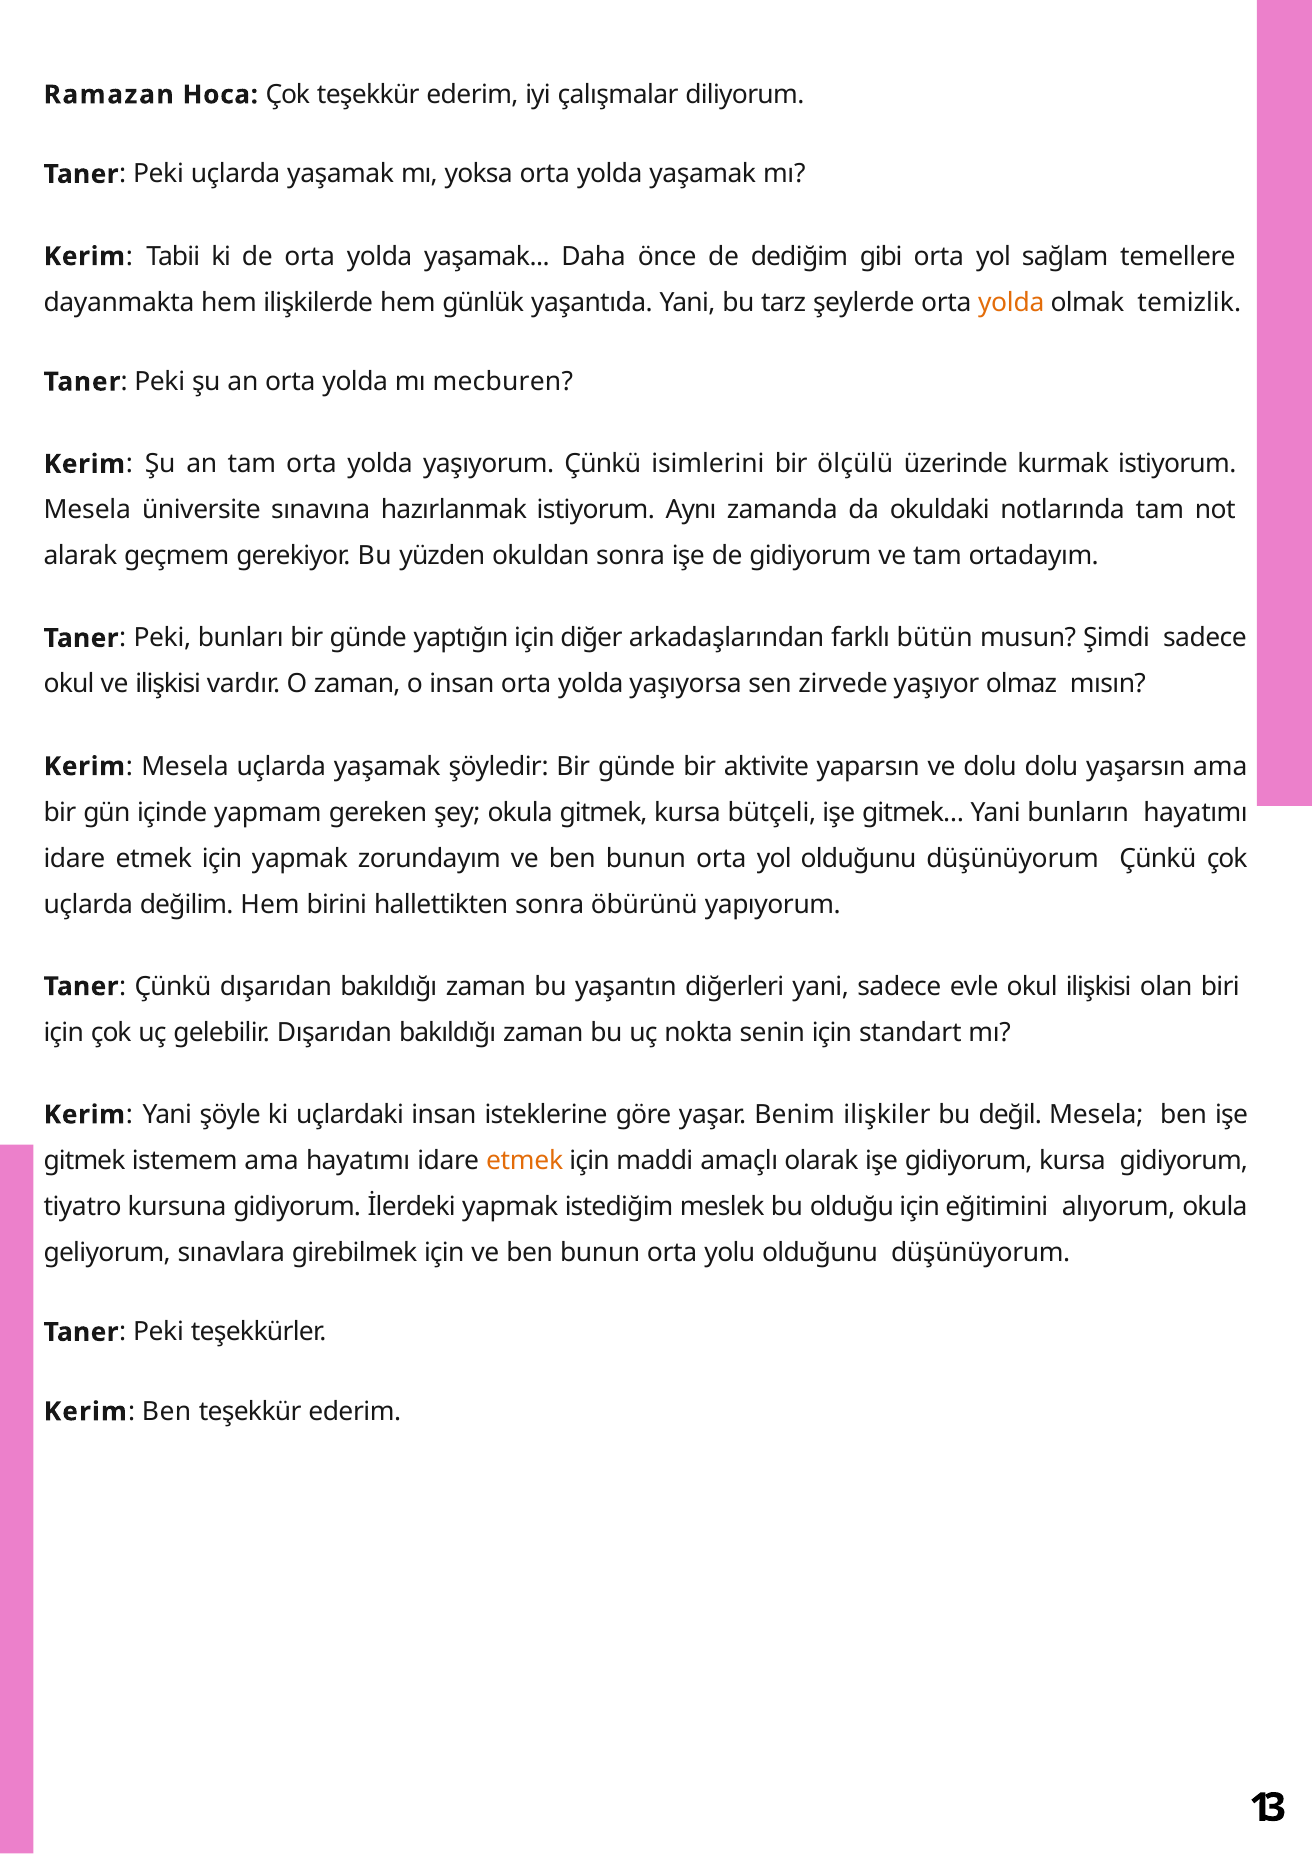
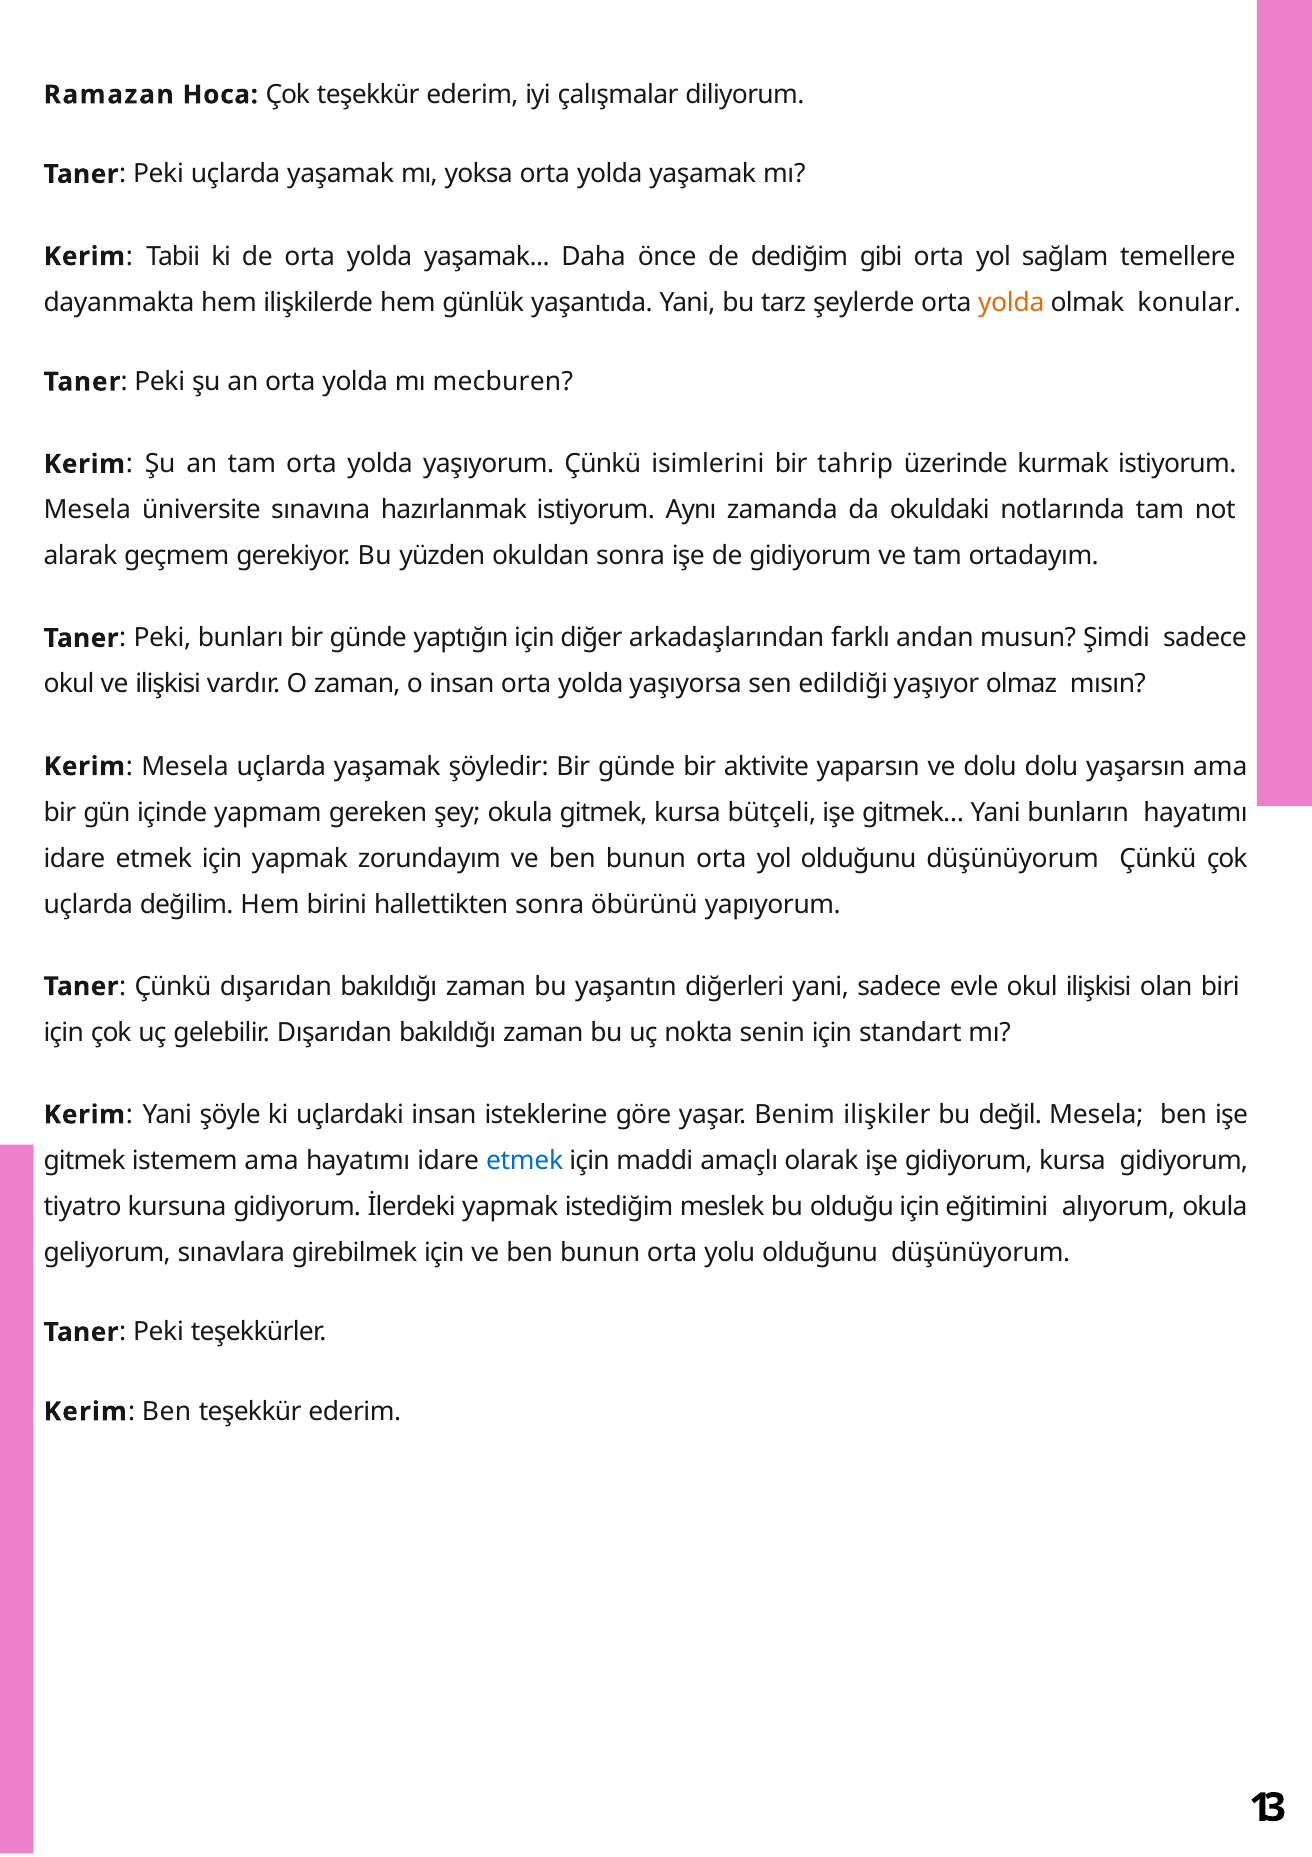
temizlik: temizlik -> konular (1189, 303)
ölçülü: ölçülü -> tahrip (855, 464)
bütün: bütün -> andan (935, 639)
zirvede: zirvede -> edildiği (843, 685)
etmek colour: orange -> blue (525, 1161)
